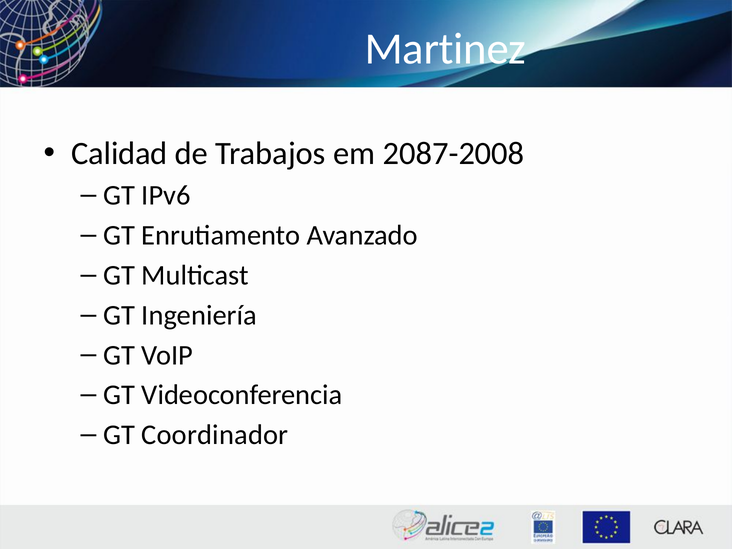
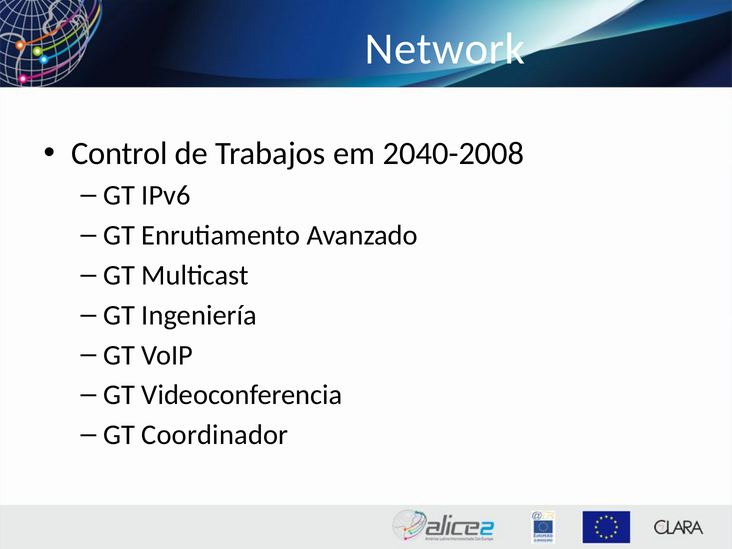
Martinez: Martinez -> Network (445, 49)
Calidad: Calidad -> Control (119, 154)
2087-2008: 2087-2008 -> 2040-2008 (454, 154)
